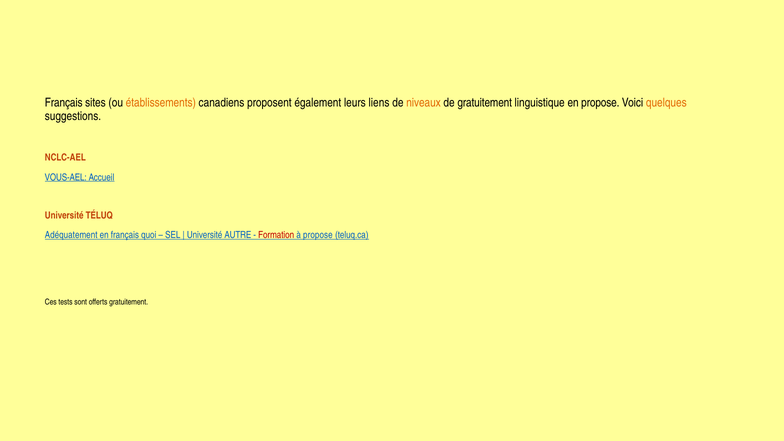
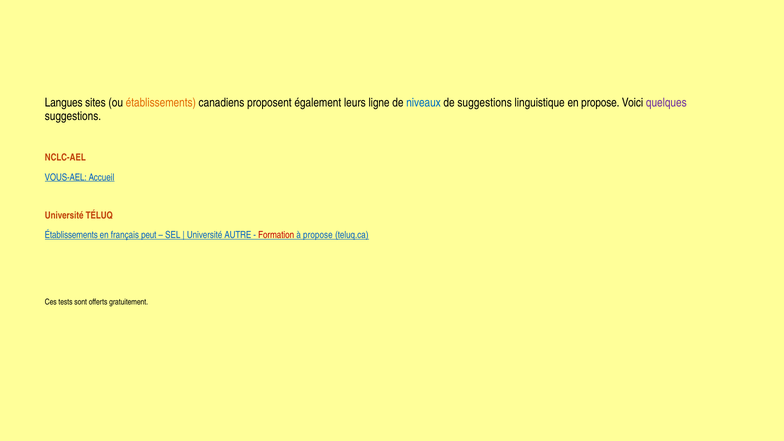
Français: Français -> Langues (64, 103)
liens: liens -> ligne (379, 103)
niveaux colour: orange -> blue (423, 103)
de gratuitement: gratuitement -> suggestions (485, 103)
quelques colour: orange -> purple (666, 103)
Adéquatement: Adéquatement -> Établissements (71, 235)
quoi: quoi -> peut (149, 235)
